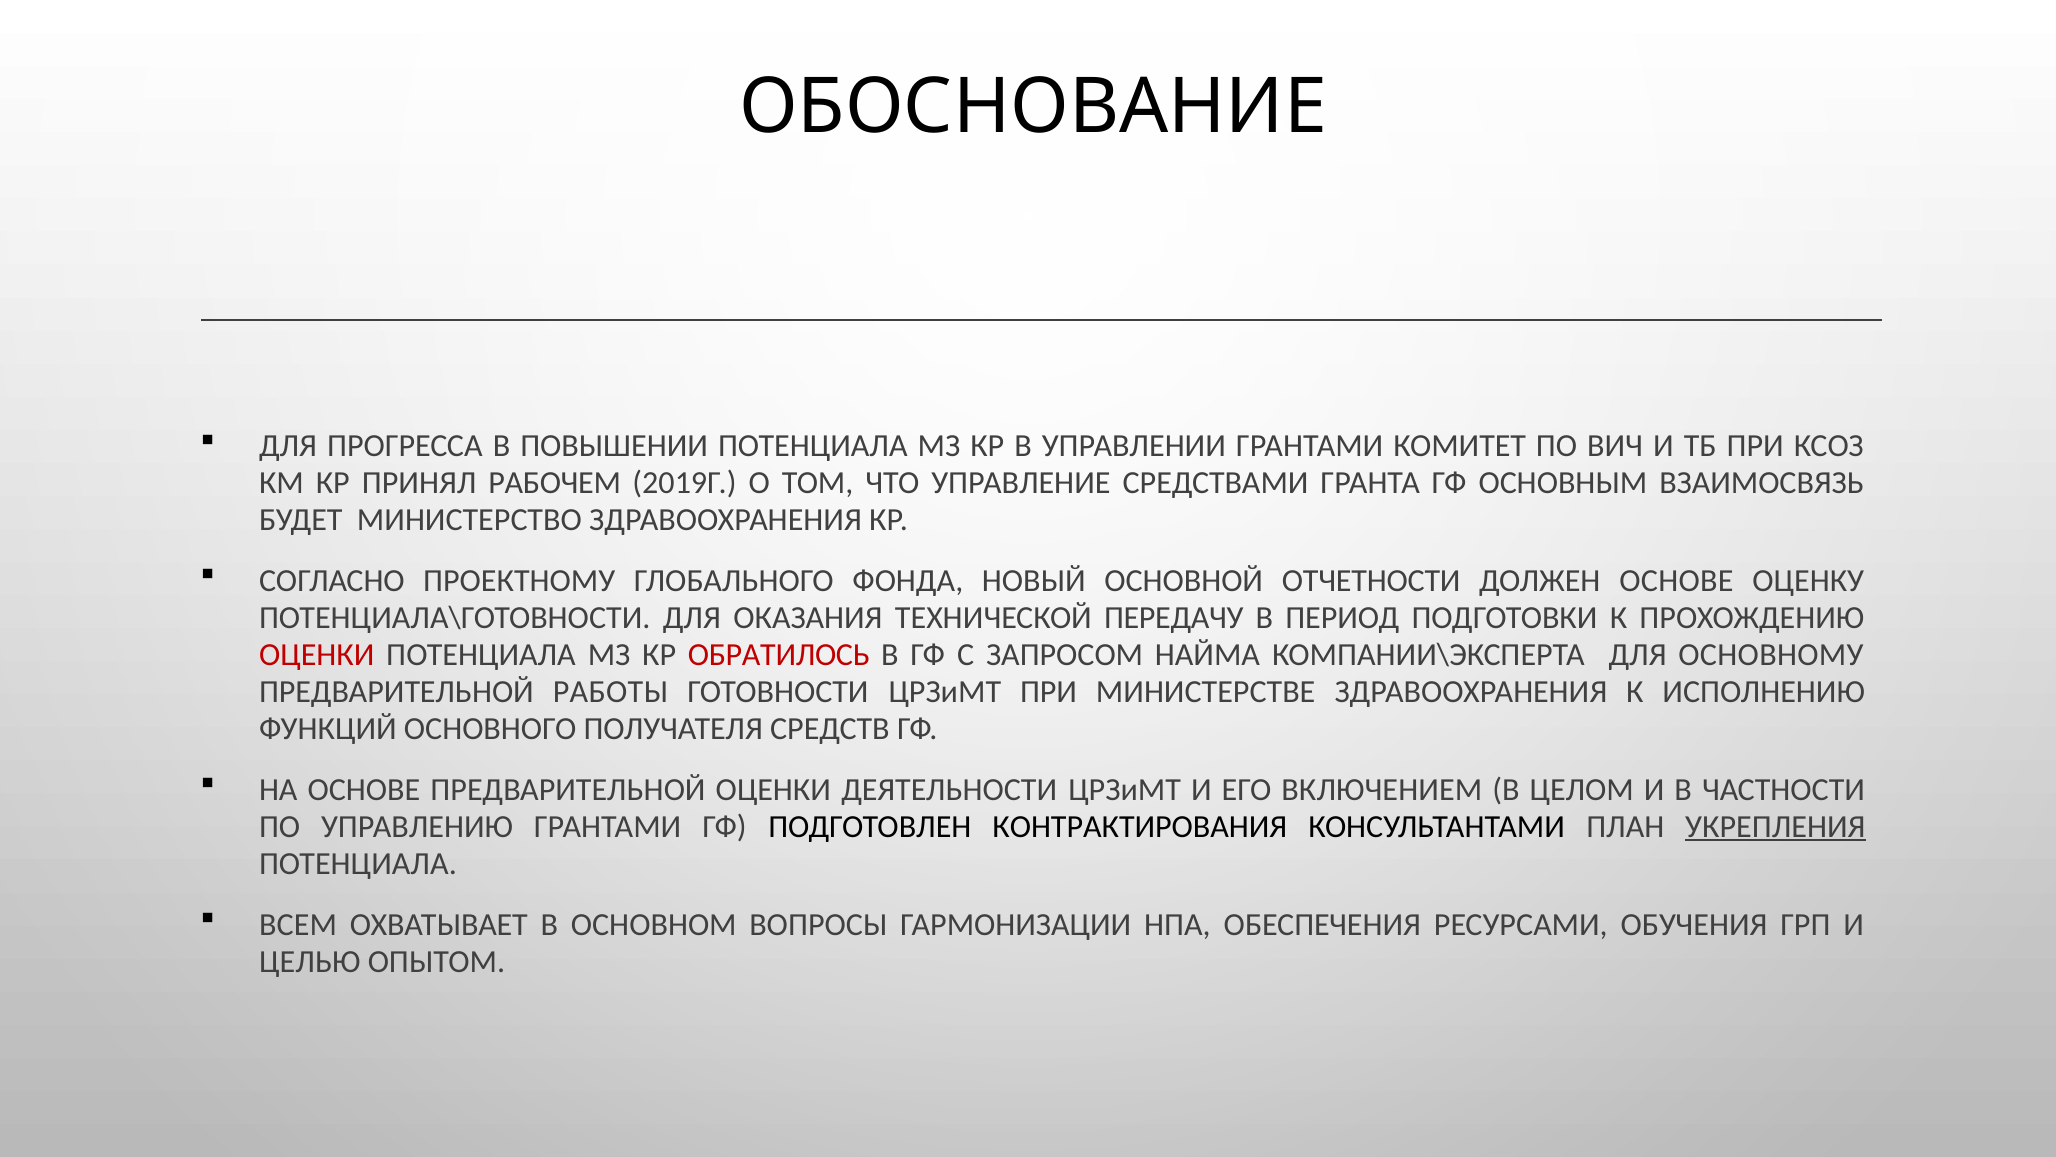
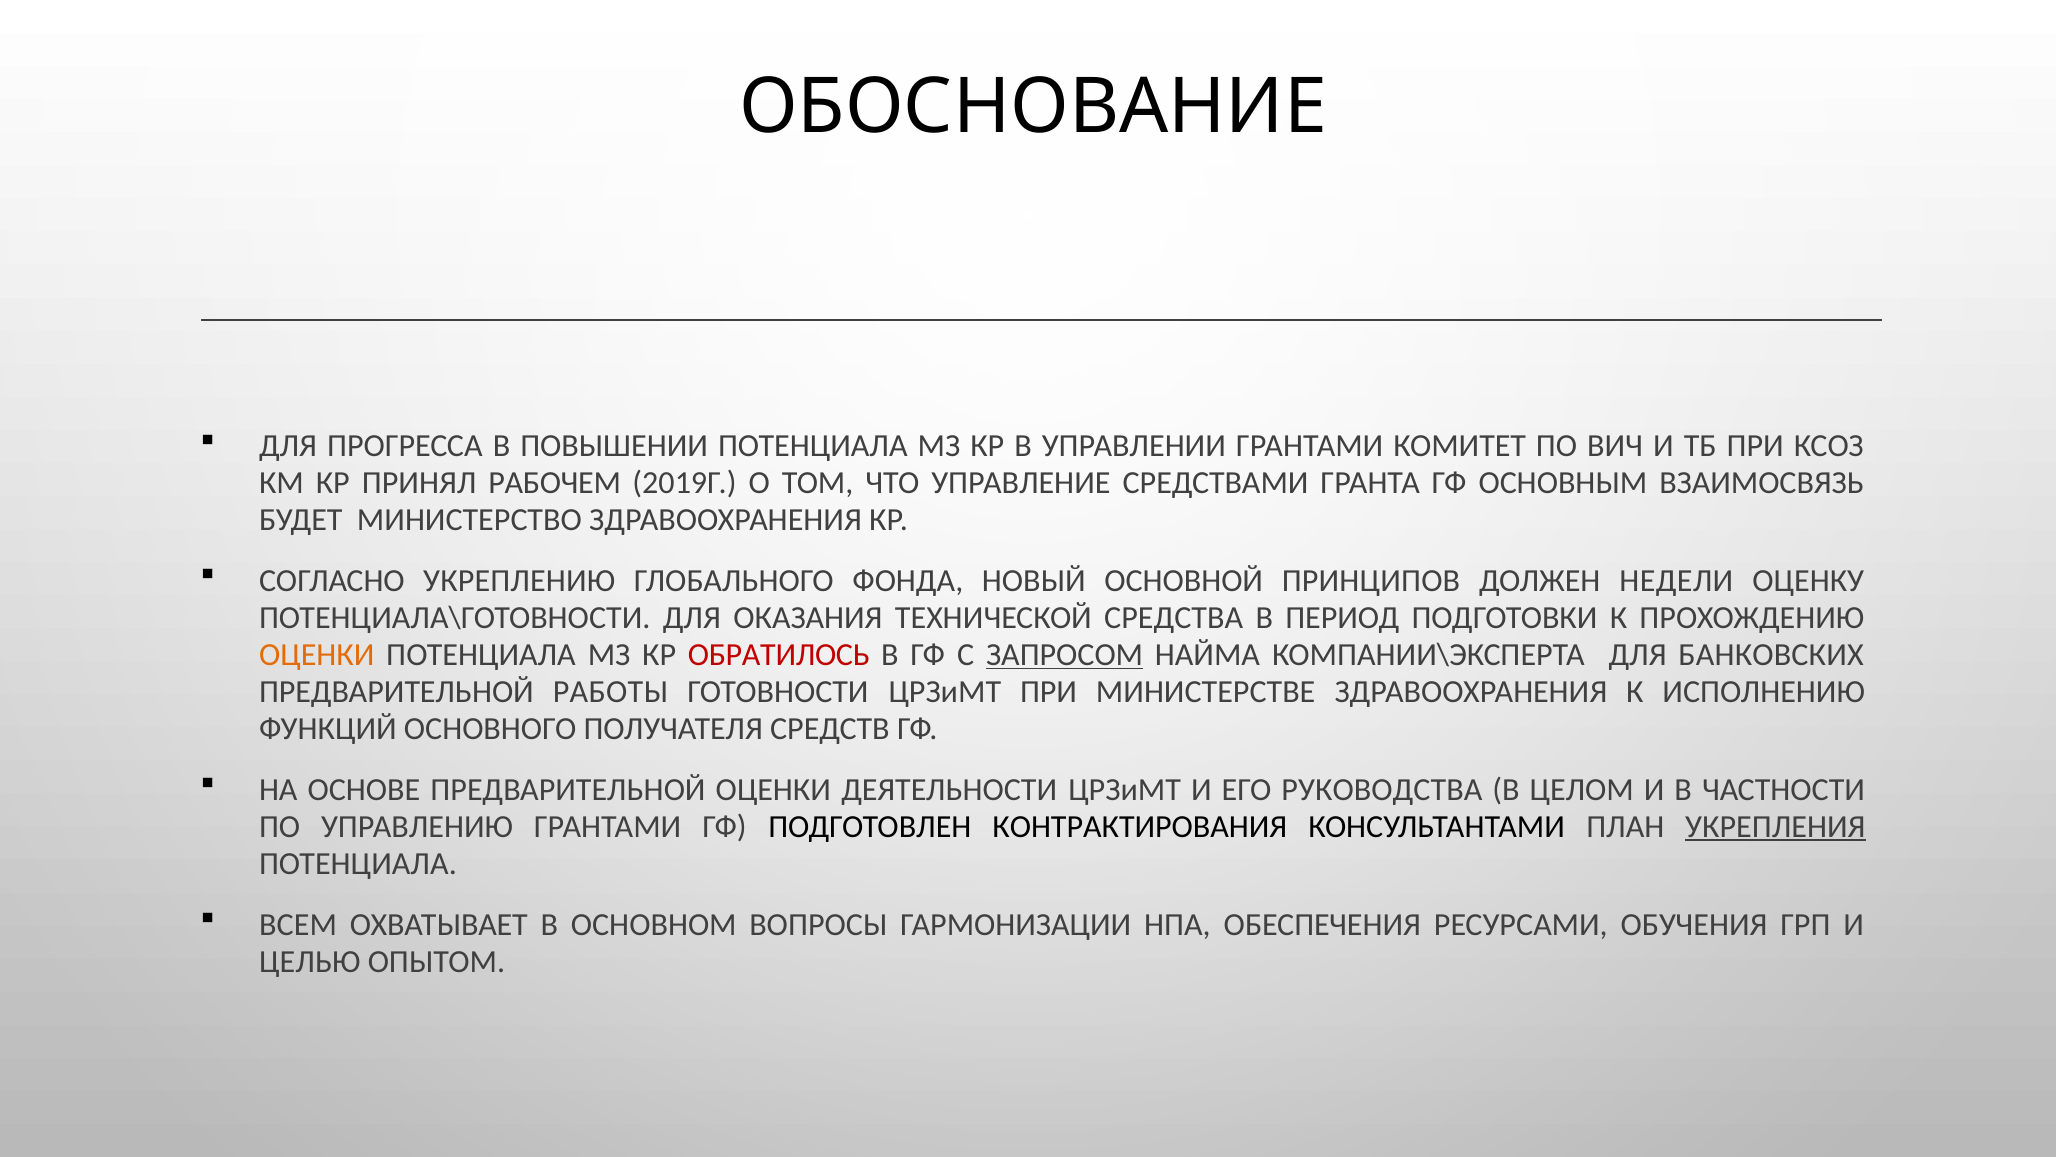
ПРОЕКТНОМУ: ПРОЕКТНОМУ -> УКРЕПЛЕНИЮ (519, 580)
ОТЧЕТНОСТИ: ОТЧЕТНОСТИ -> ПРИНЦИПОВ (1371, 580)
ДОЛЖЕН ОСНОВЕ: ОСНОВЕ -> НЕДЕЛИ (1676, 580)
ПЕРЕДАЧУ: ПЕРЕДАЧУ -> СРЕДСТВА (1174, 617)
ОЦЕНКИ colour: red -> orange (317, 654)
ЗАПРОСОМ underline: none -> present (1065, 654)
ОСНОВНОМУ: ОСНОВНОМУ -> БАНКОВСКИХ (1771, 654)
ВКЛЮЧЕНИЕМ: ВКЛЮЧЕНИЕМ -> РУКОВОДСТВА (1382, 789)
